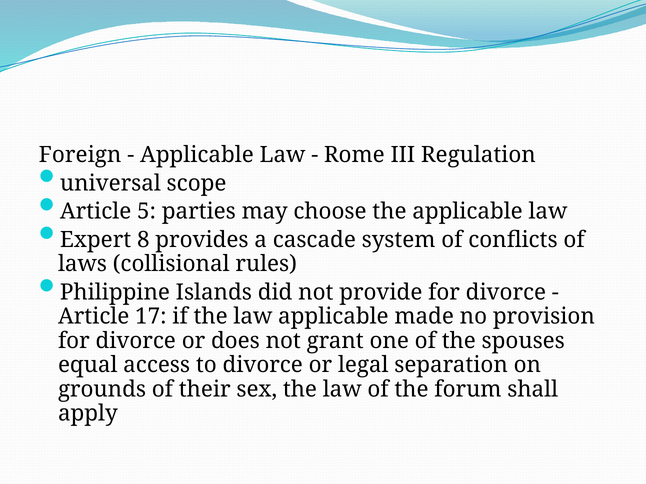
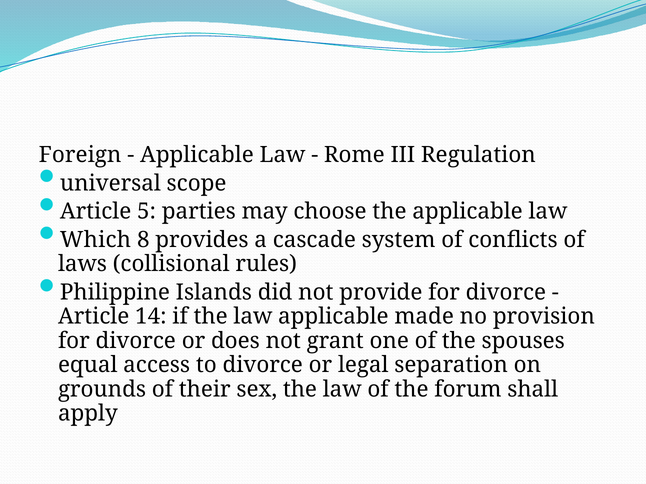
Expert: Expert -> Which (95, 240)
17: 17 -> 14 (151, 317)
